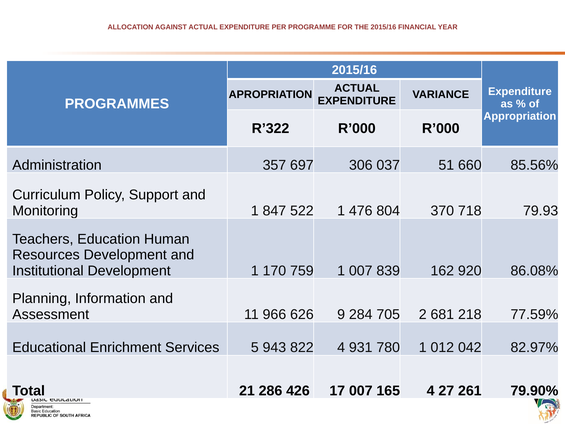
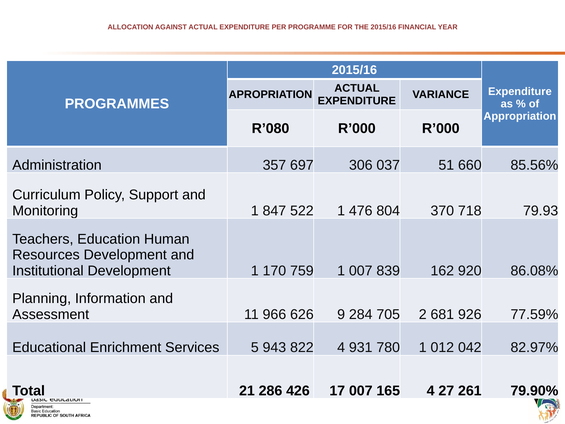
R’322: R’322 -> R’080 (270, 128)
218: 218 -> 926 (470, 314)
